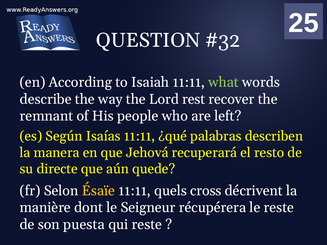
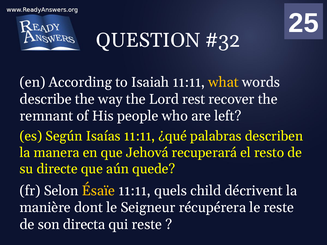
what colour: light green -> yellow (224, 82)
cross: cross -> child (206, 191)
puesta: puesta -> directa (84, 225)
